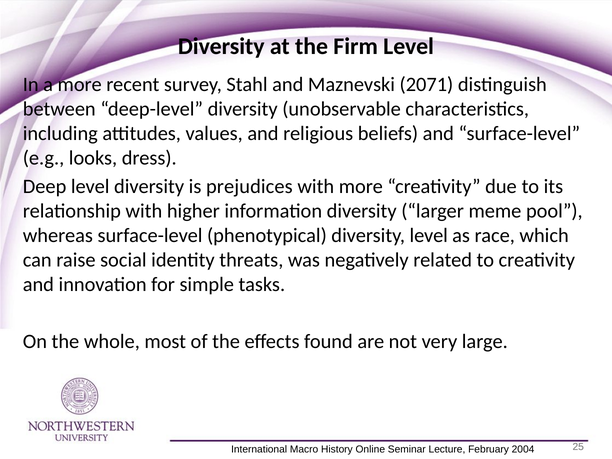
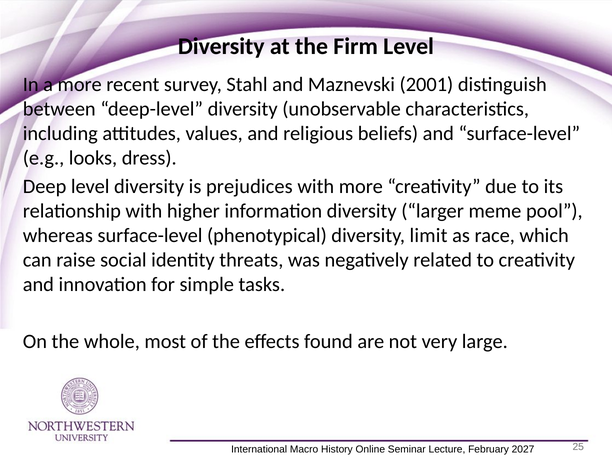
2071: 2071 -> 2001 (426, 85)
diversity level: level -> limit (429, 236)
2004: 2004 -> 2027 (523, 449)
